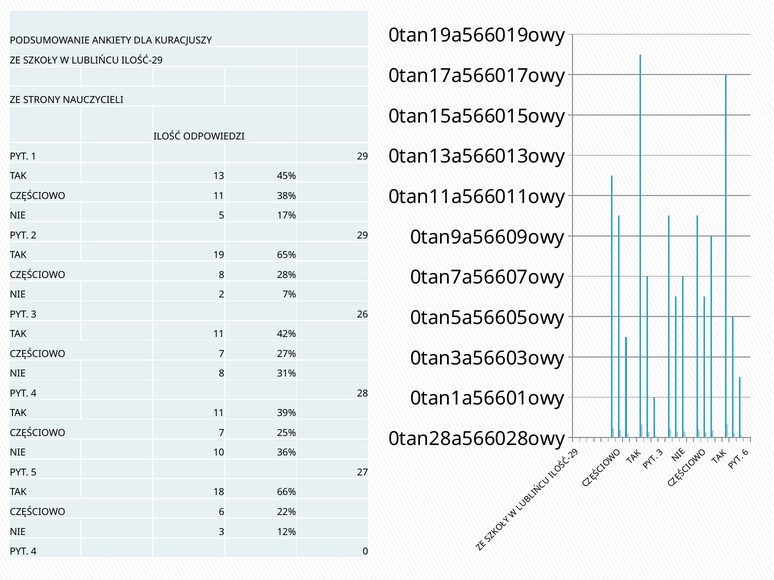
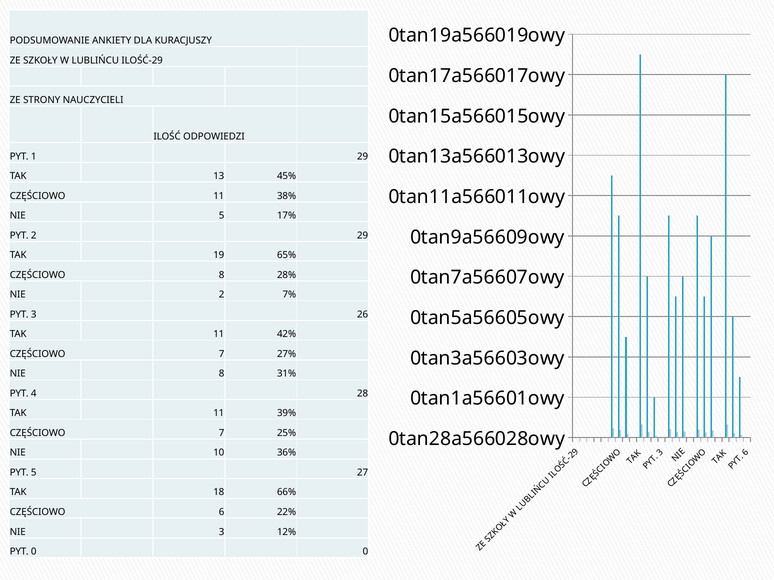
4: 4 -> 0 (34, 552)
